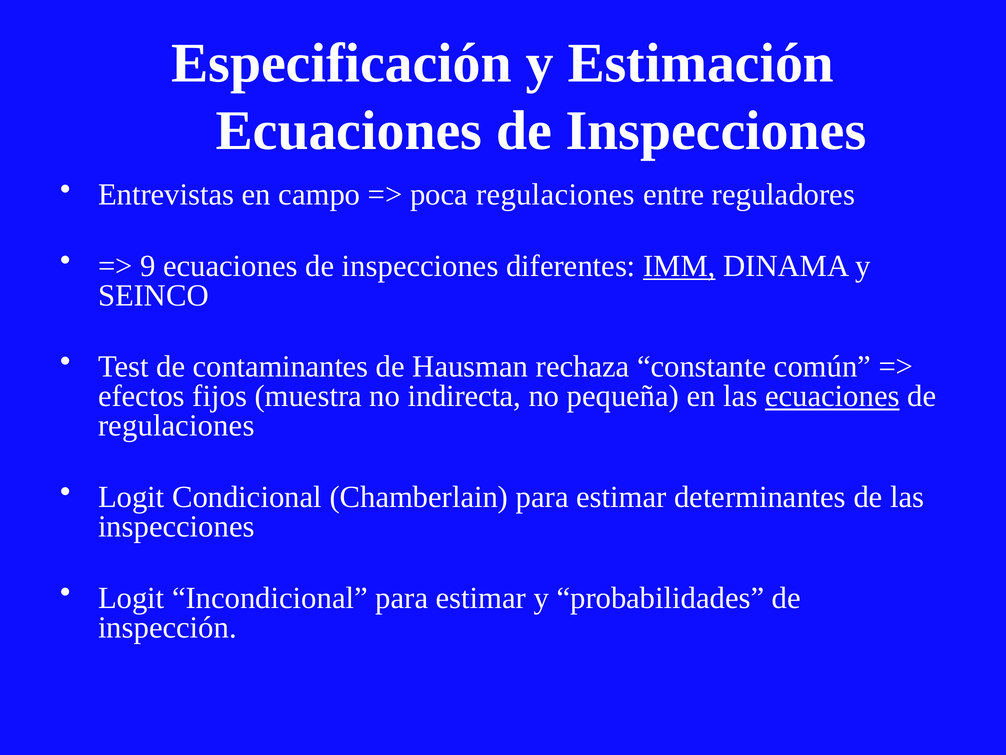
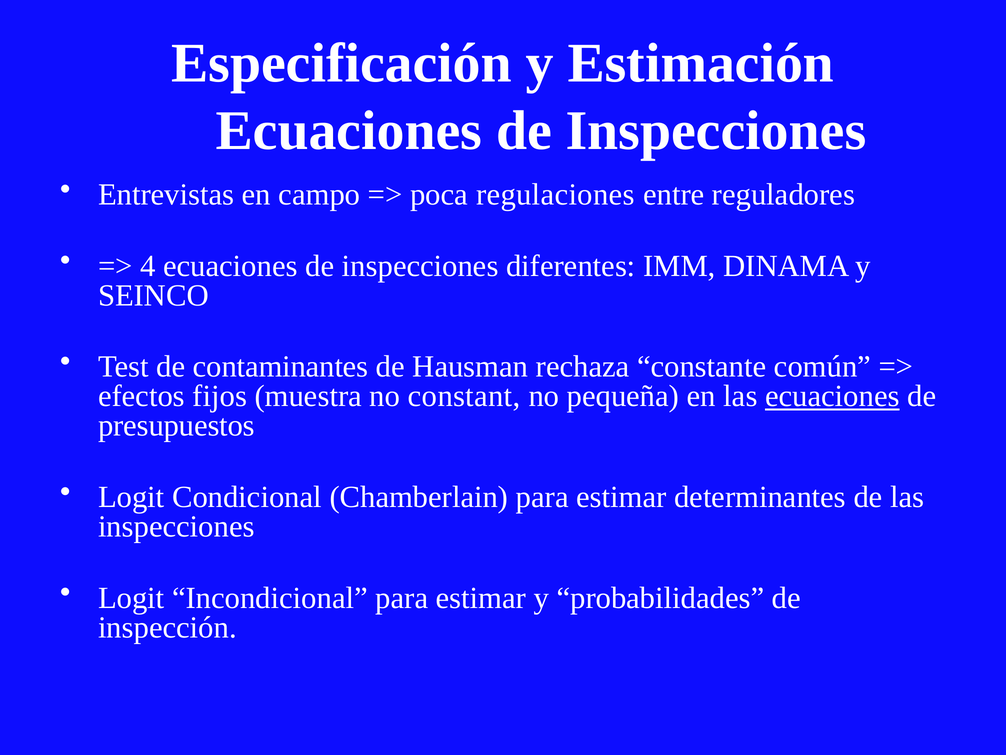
9: 9 -> 4 (148, 266)
IMM underline: present -> none (679, 266)
indirecta: indirecta -> constant (464, 396)
regulaciones: regulaciones -> presupuestos (176, 426)
